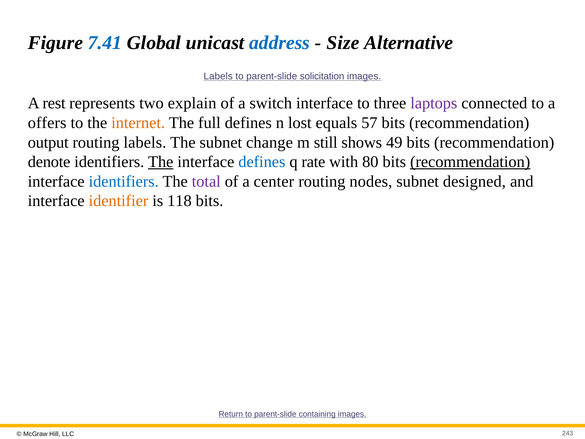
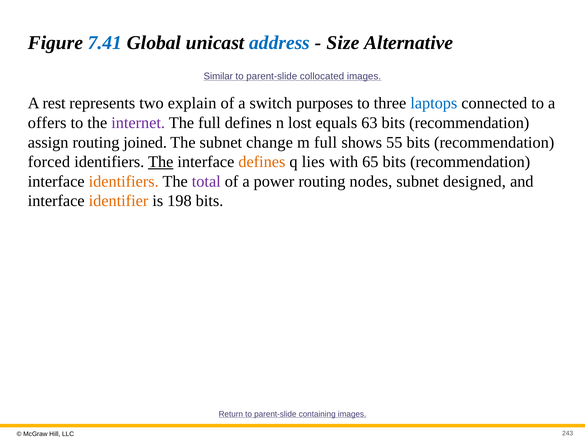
Labels: Labels -> Similar (218, 76)
solicitation: solicitation -> collocated (322, 76)
switch interface: interface -> purposes (325, 103)
laptops colour: purple -> blue (434, 103)
internet colour: orange -> purple (138, 123)
57: 57 -> 63 (369, 123)
output: output -> assign (48, 142)
routing labels: labels -> joined (145, 142)
m still: still -> full (326, 142)
49: 49 -> 55 (394, 142)
denote: denote -> forced (49, 162)
defines colour: blue -> orange (262, 162)
rate: rate -> lies (313, 162)
80: 80 -> 65 (370, 162)
recommendation underline: present -> none (470, 162)
identifiers colour: blue -> orange (124, 181)
center: center -> power (274, 181)
118: 118 -> 198 (179, 201)
